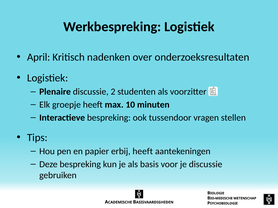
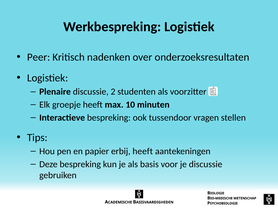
April: April -> Peer (39, 57)
